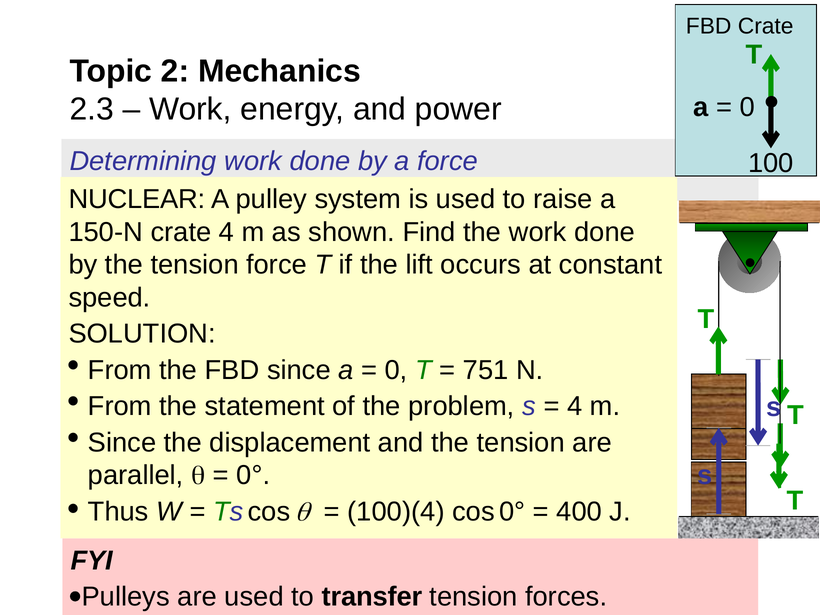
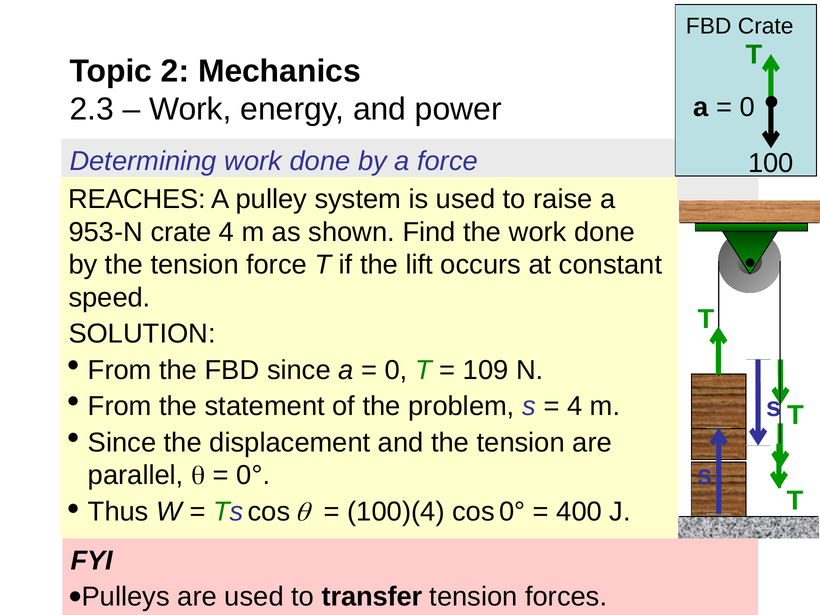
NUCLEAR: NUCLEAR -> REACHES (137, 199)
150-N: 150-N -> 953-N (106, 232)
751: 751 -> 109 (486, 370)
